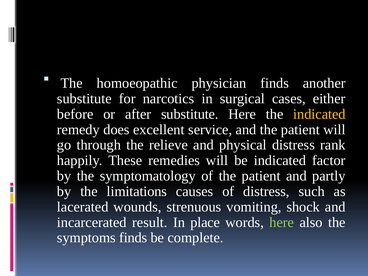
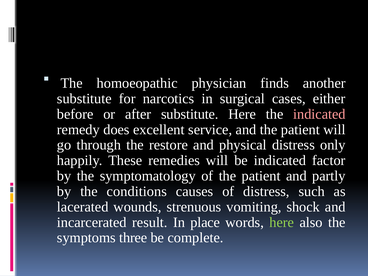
indicated colour: yellow -> pink (319, 114)
relieve: relieve -> restore (169, 145)
rank: rank -> only (333, 145)
limitations: limitations -> conditions (137, 191)
symptoms finds: finds -> three (133, 238)
